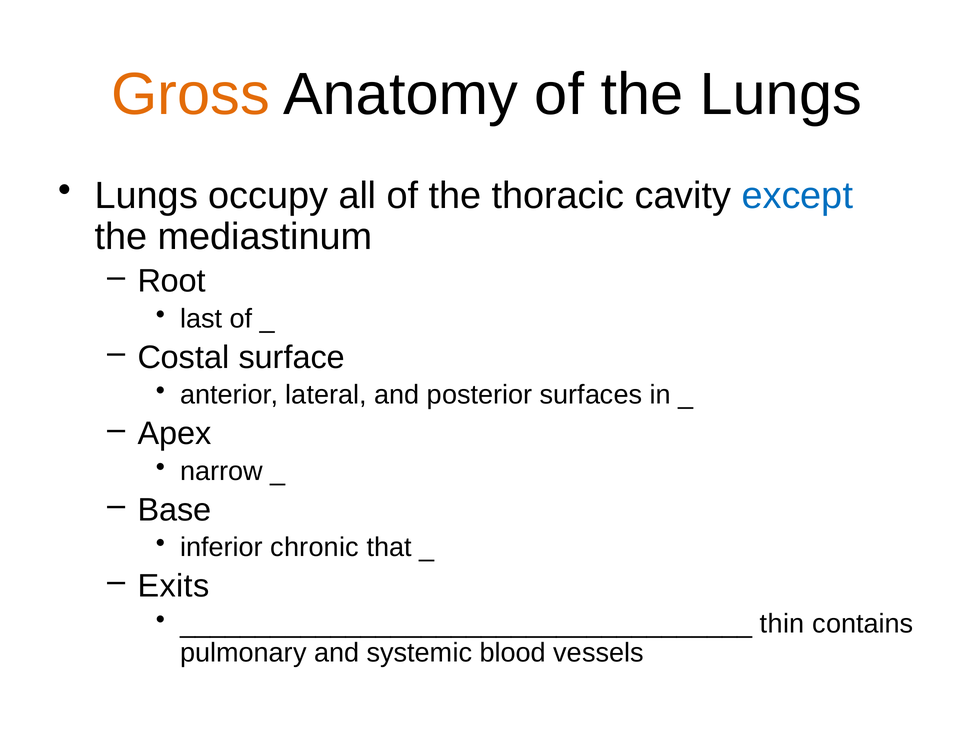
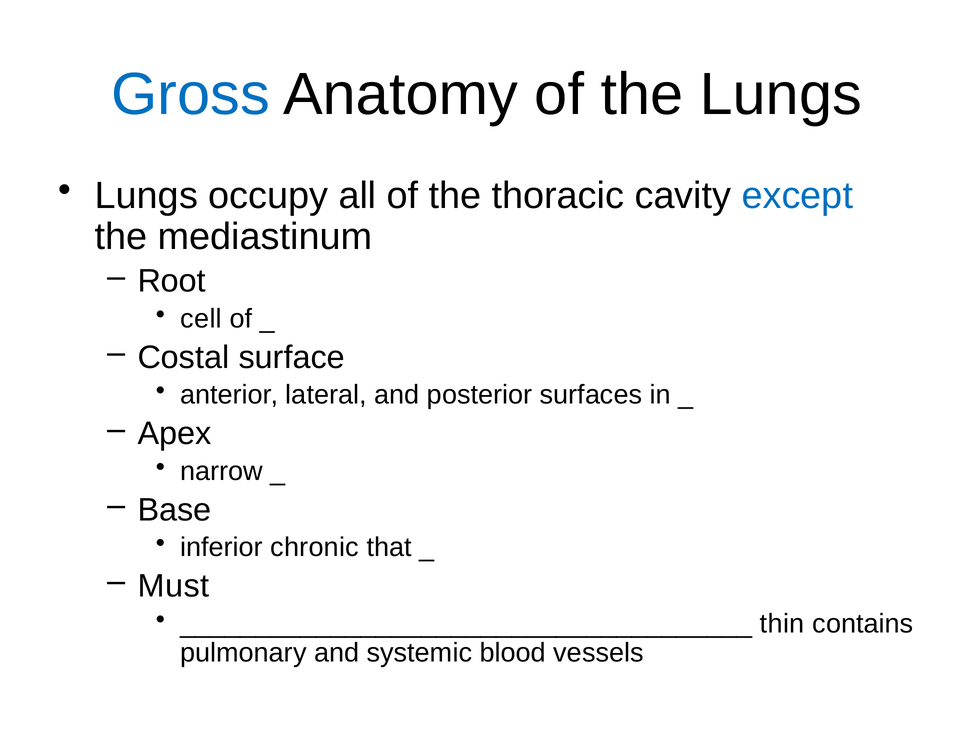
Gross colour: orange -> blue (191, 94)
last: last -> cell (201, 319)
Exits: Exits -> Must (173, 586)
